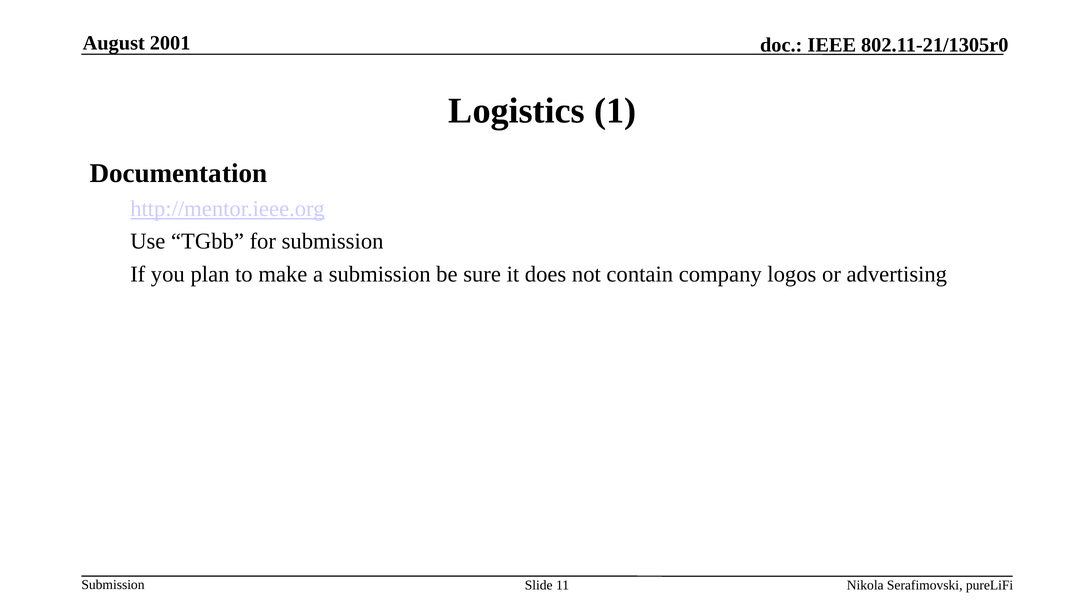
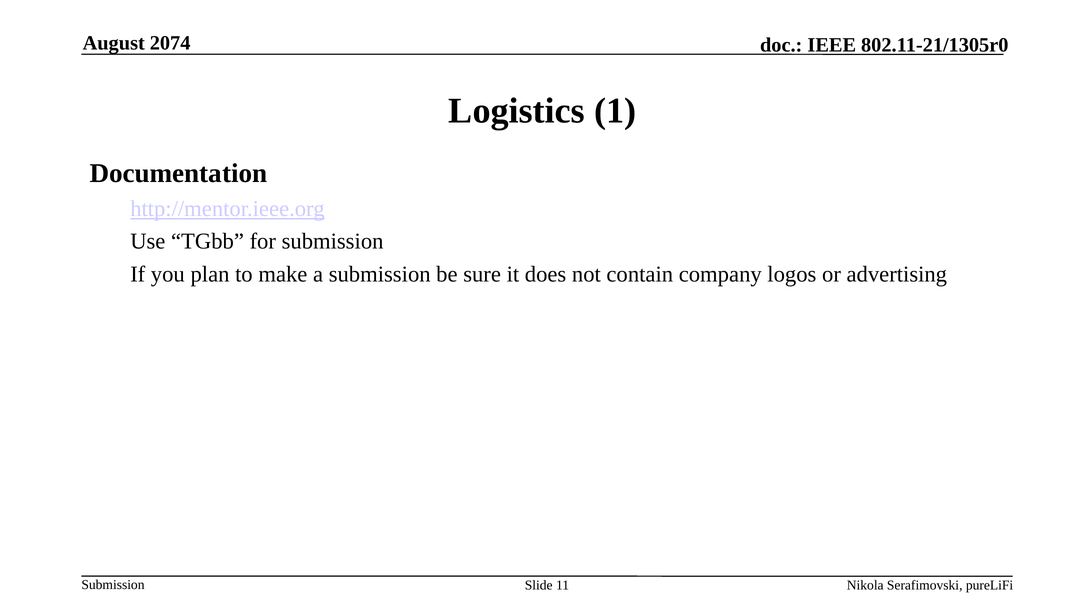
2001: 2001 -> 2074 (170, 43)
